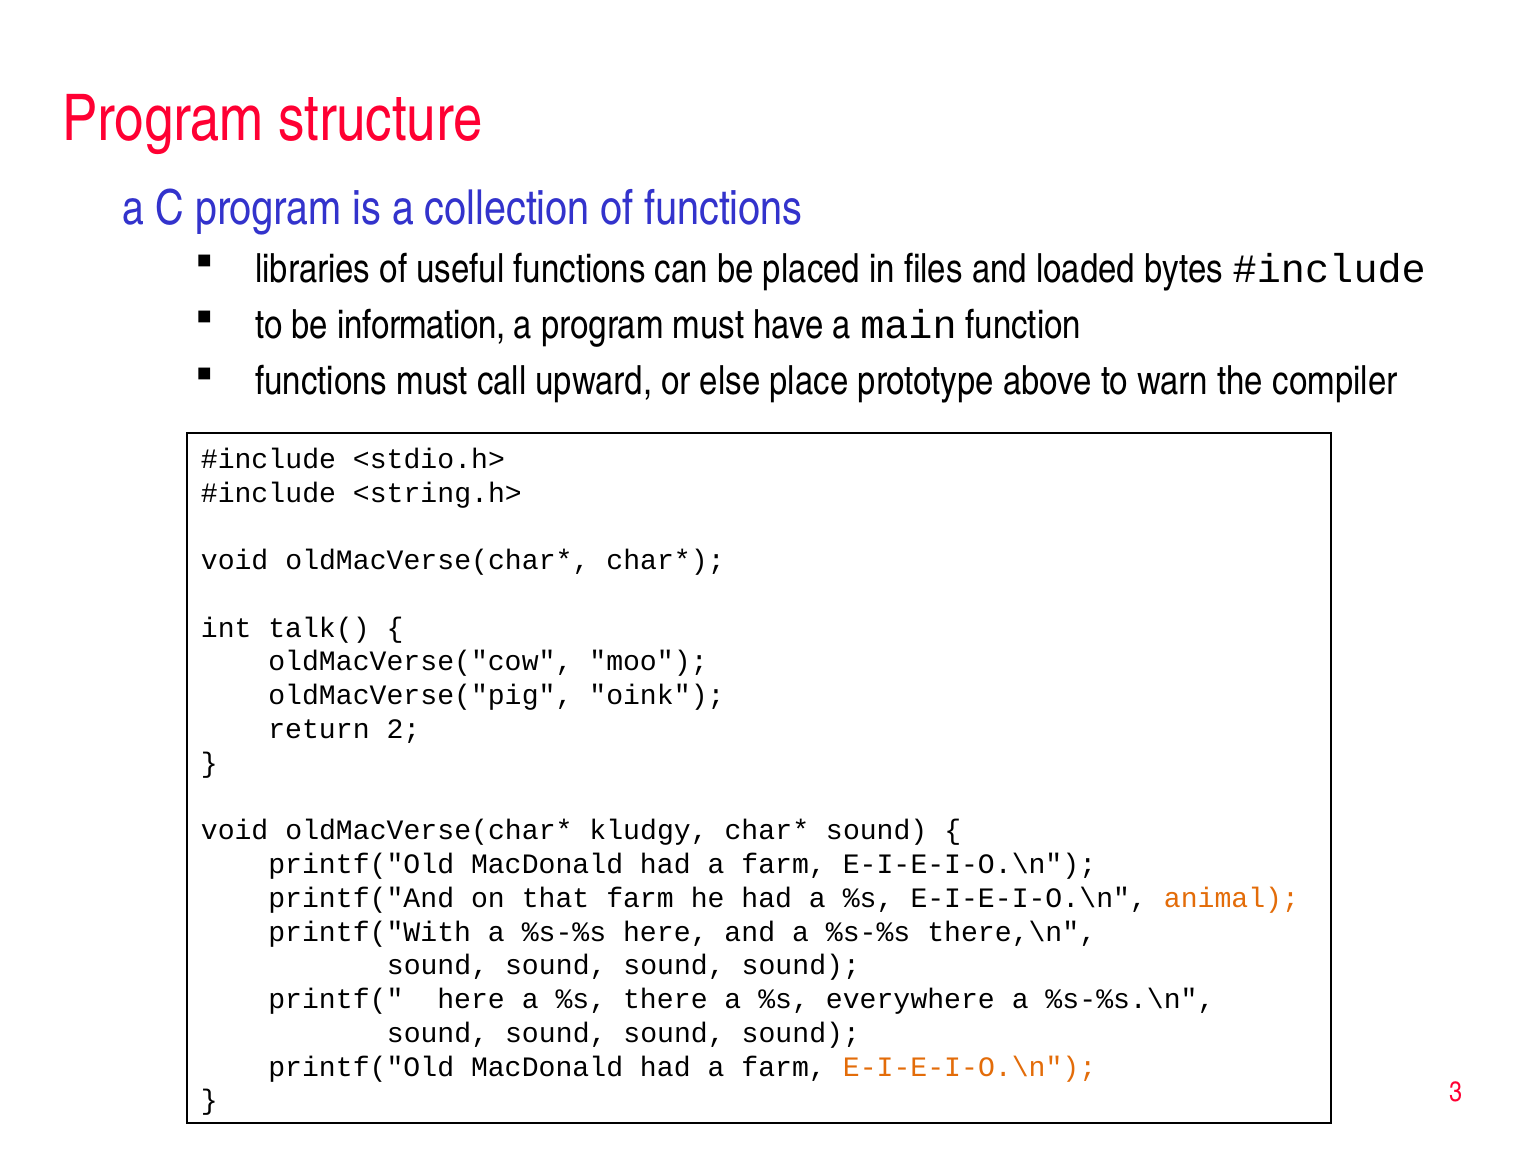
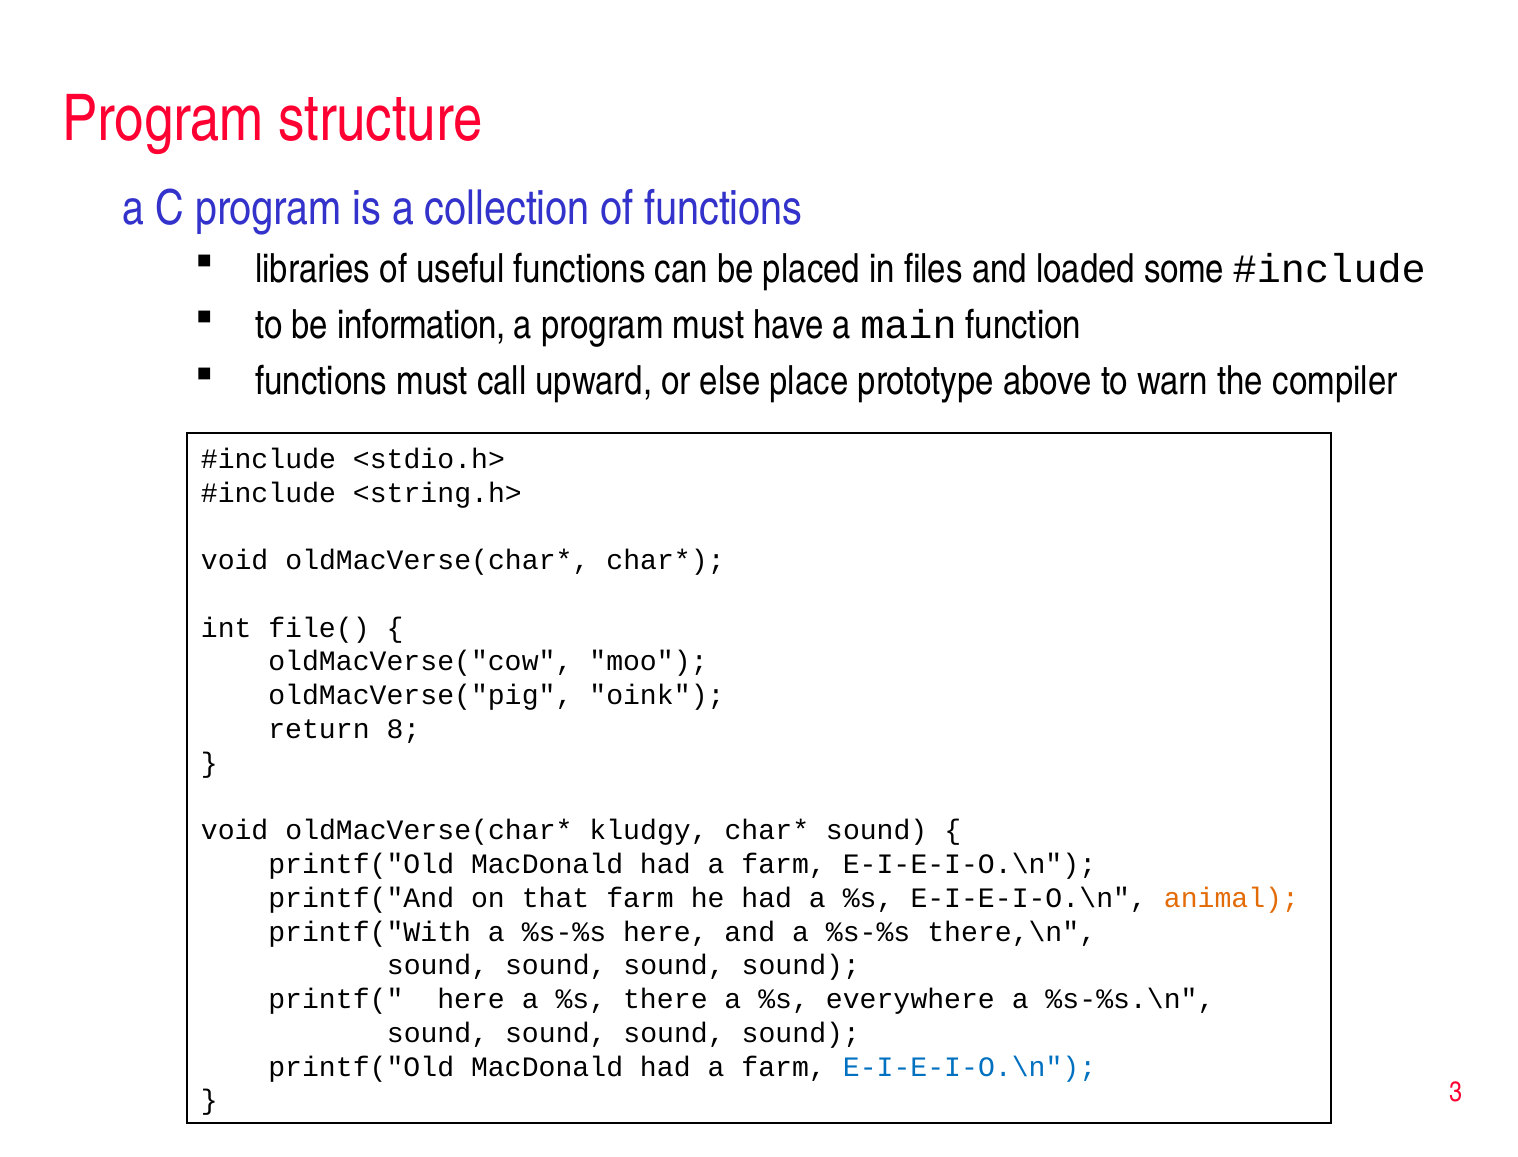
bytes: bytes -> some (1184, 269)
talk(: talk( -> file( (319, 628)
2: 2 -> 8 (403, 729)
E-I-E-I-O.\n colour: orange -> blue (970, 1066)
